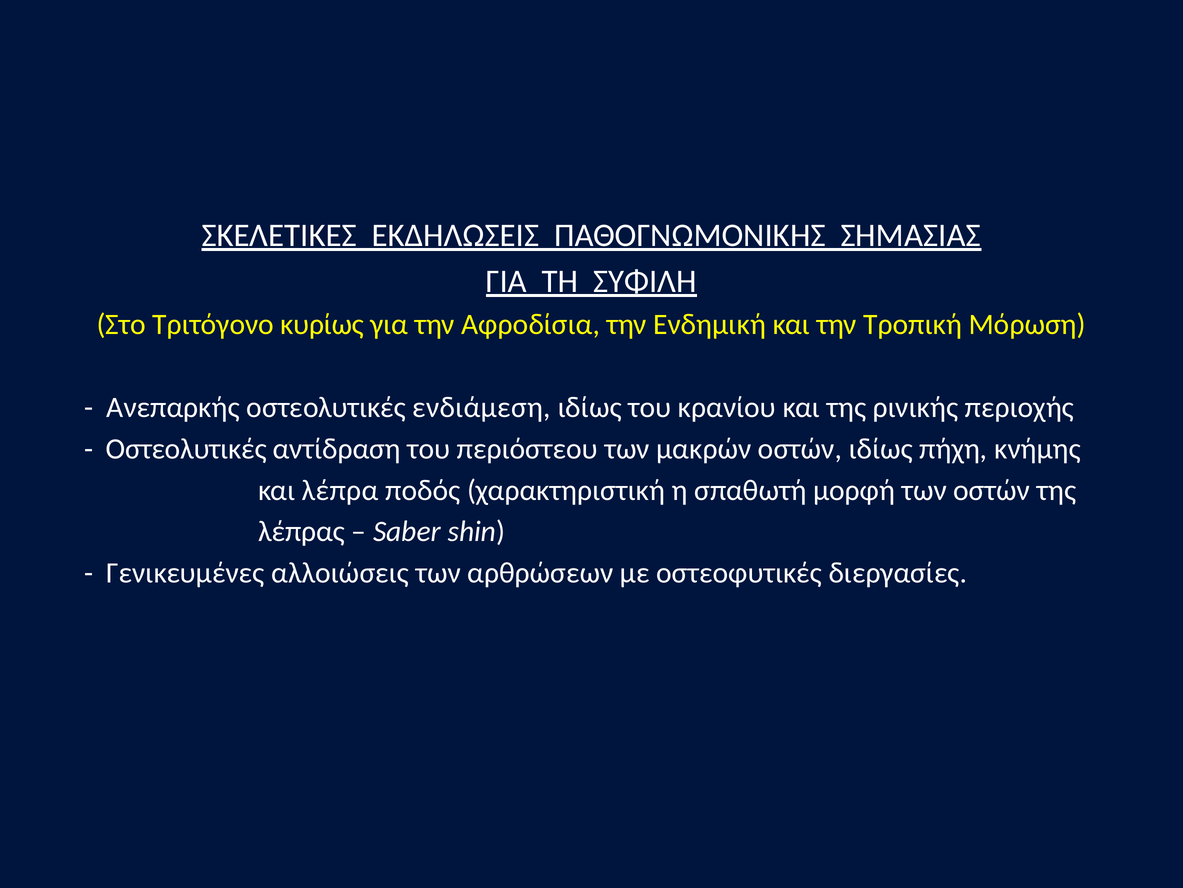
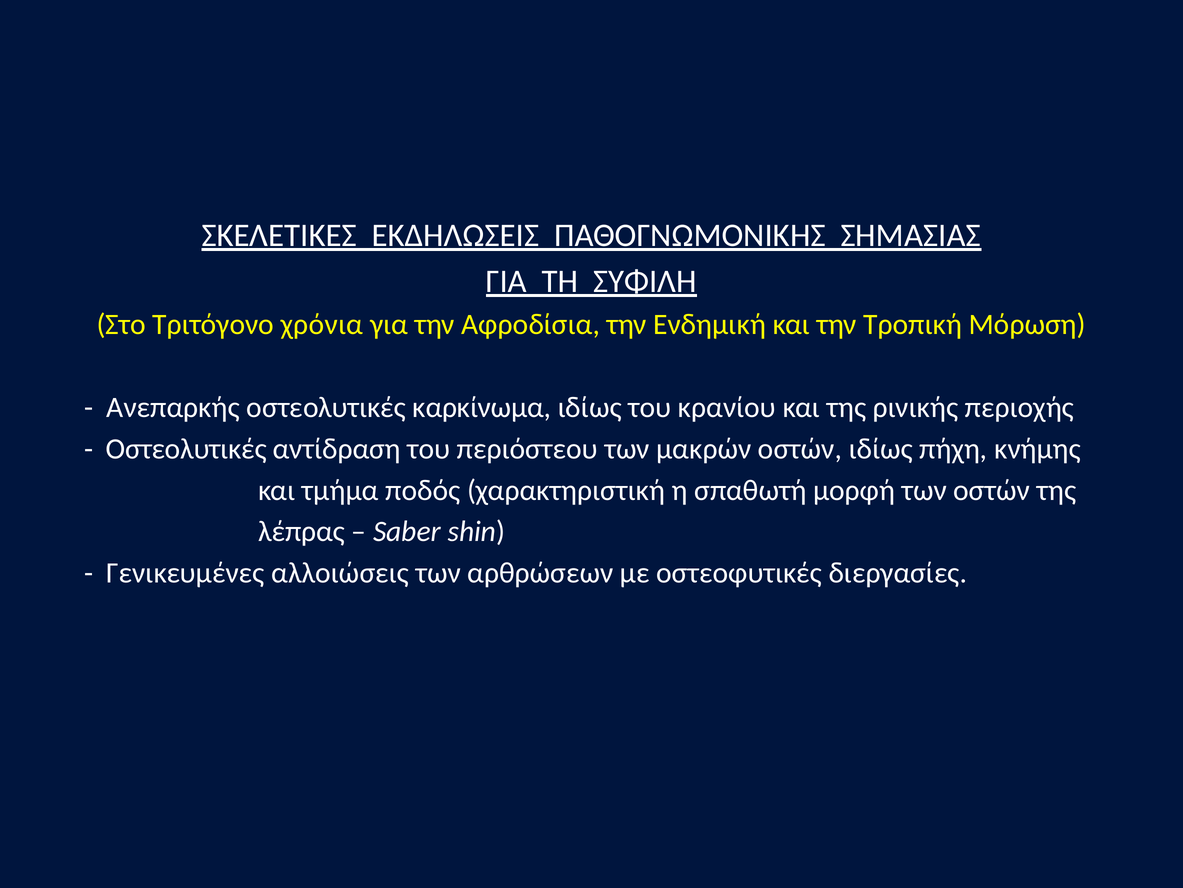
κυρίως: κυρίως -> χρόνια (322, 324)
ενδιάμεση: ενδιάμεση -> καρκίνωμα (482, 407)
λέπρα: λέπρα -> τμήμα (340, 490)
